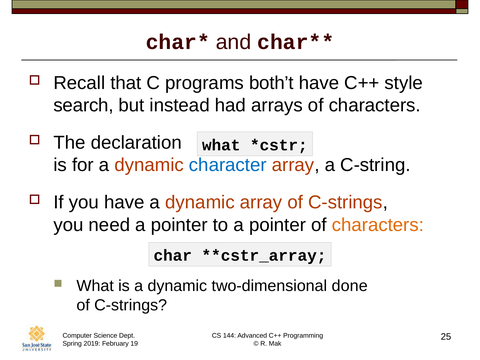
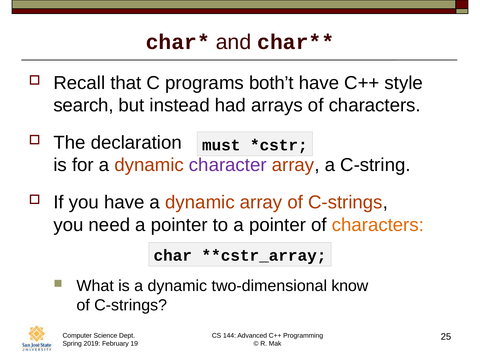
what: what -> must (221, 145)
character colour: blue -> purple (228, 165)
done: done -> know (350, 286)
